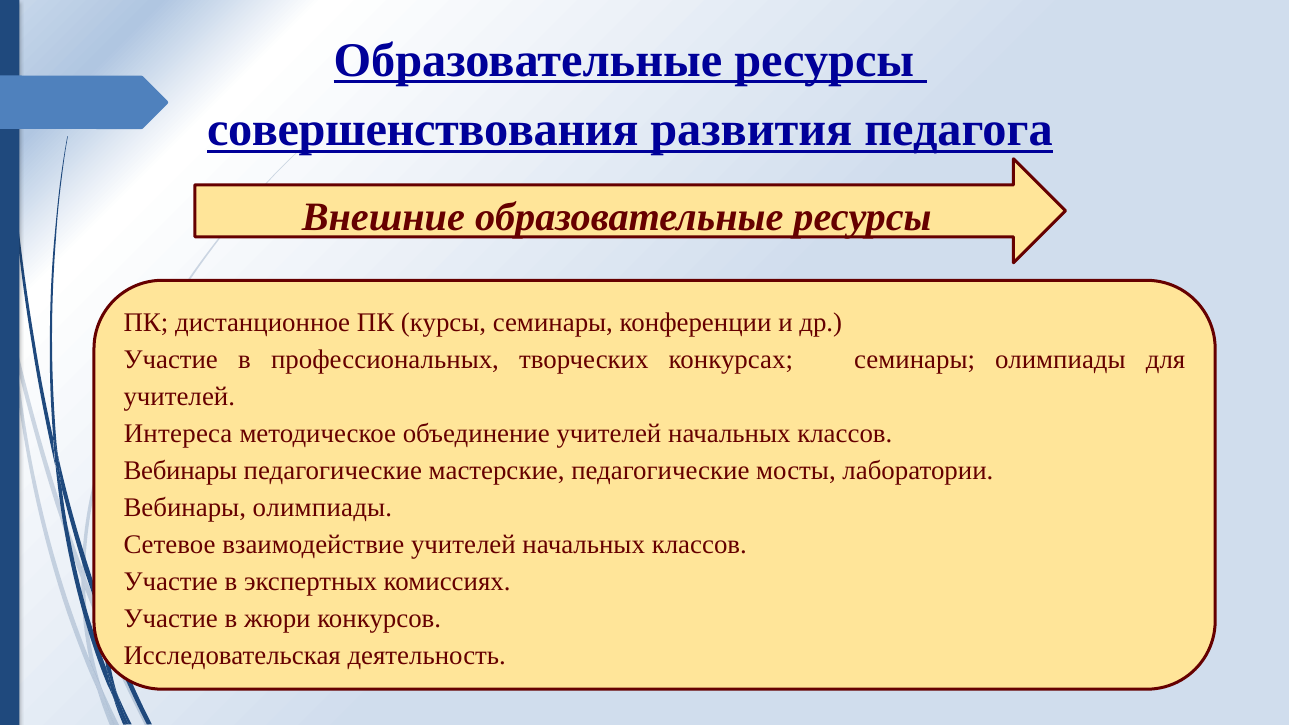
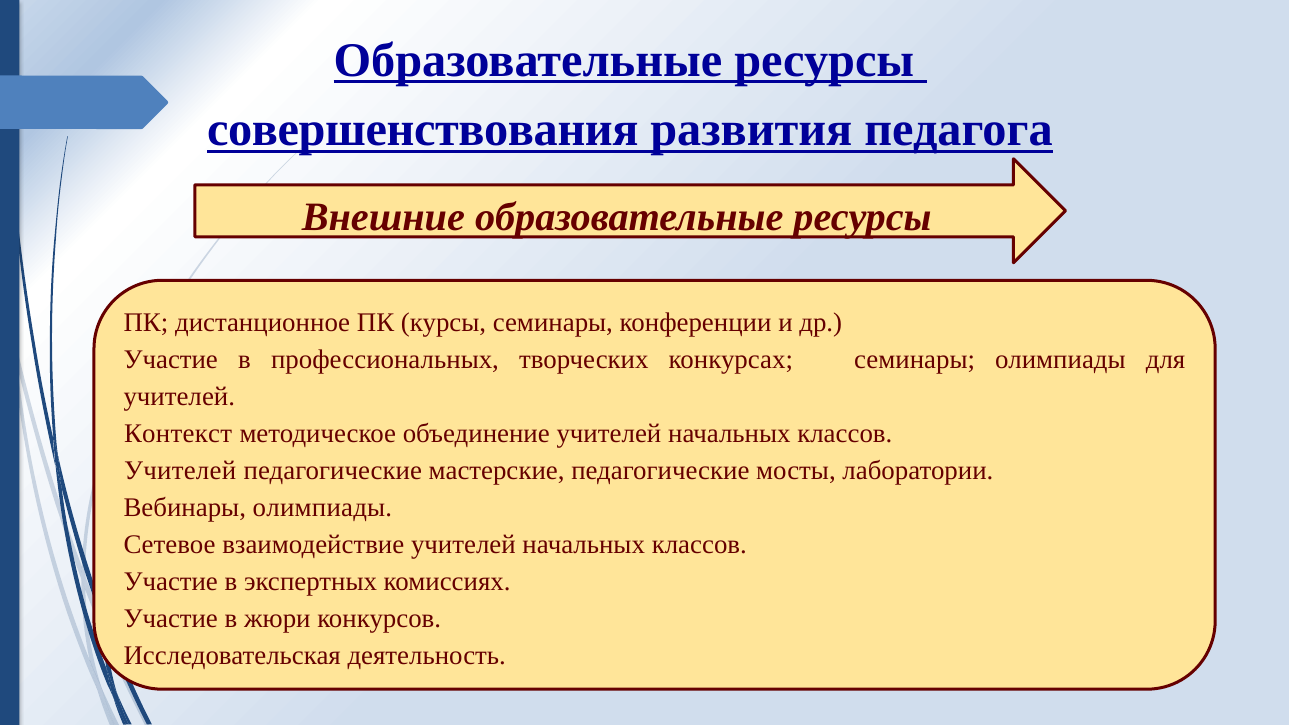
Интереса: Интереса -> Контекст (178, 433)
Вебинары: Вебинары -> Учителей (180, 471)
